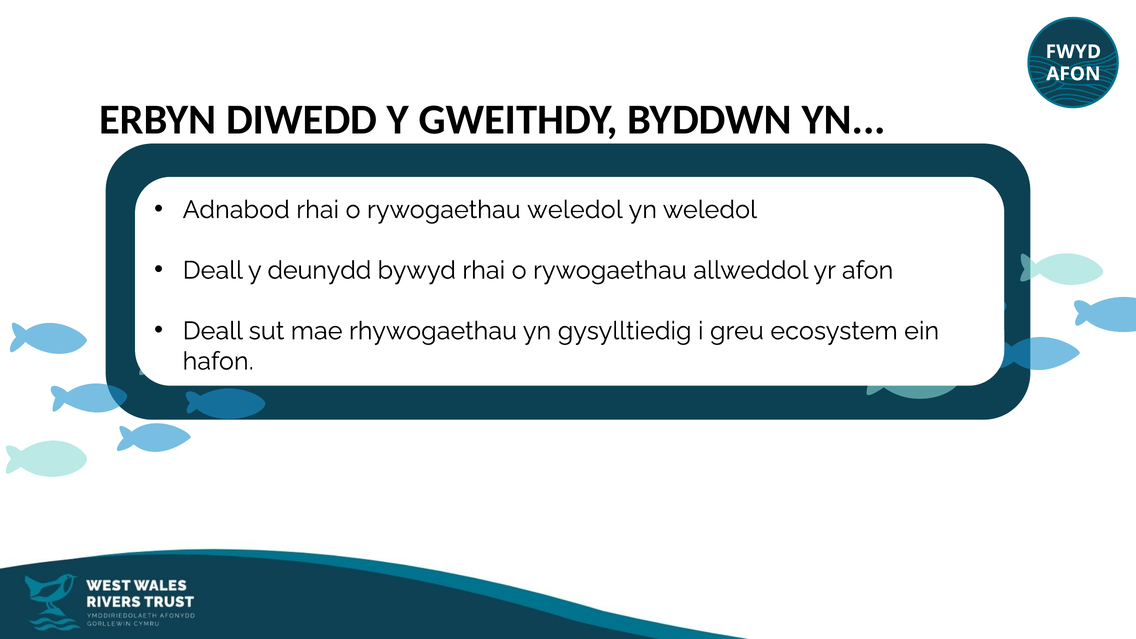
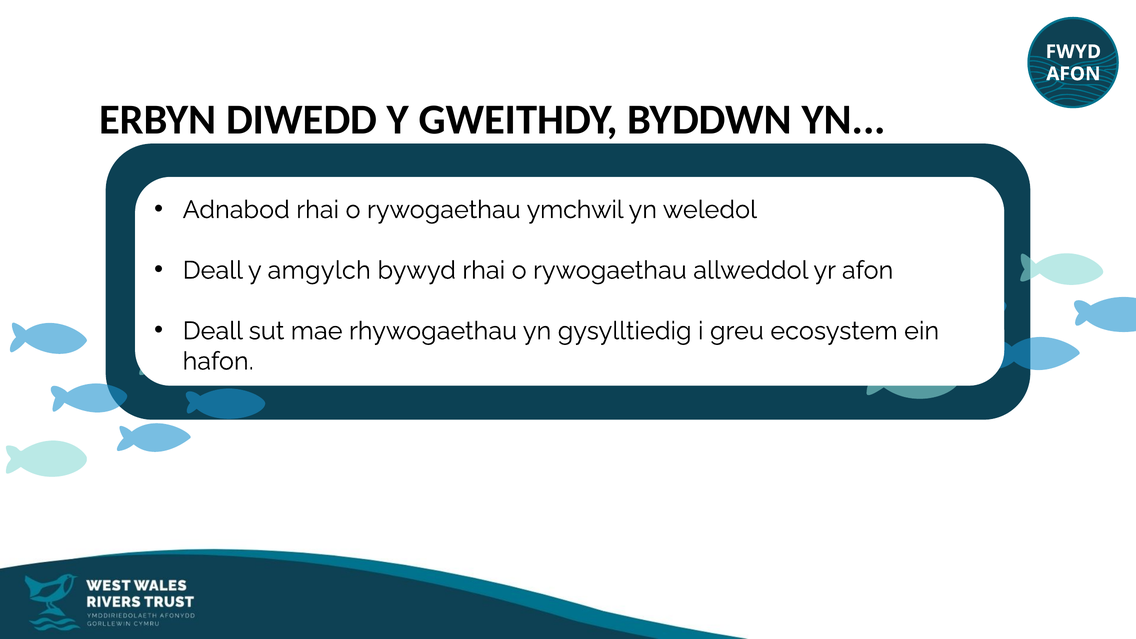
rywogaethau weledol: weledol -> ymchwil (575, 210)
deunydd: deunydd -> amgylch (319, 270)
